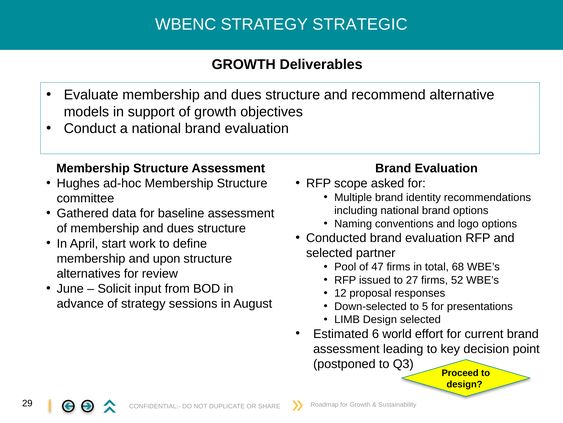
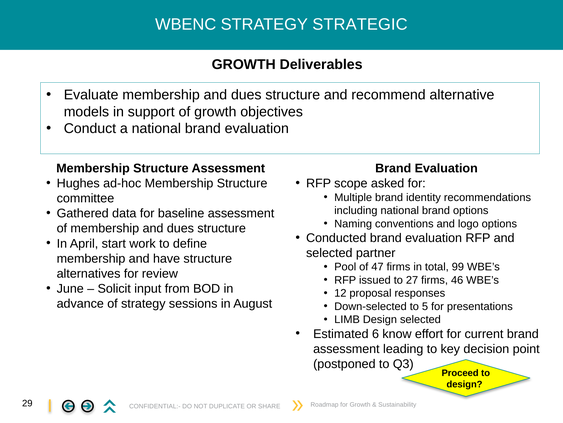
upon: upon -> have (167, 258)
68: 68 -> 99 (458, 267)
52: 52 -> 46 (457, 280)
world: world -> know (397, 333)
